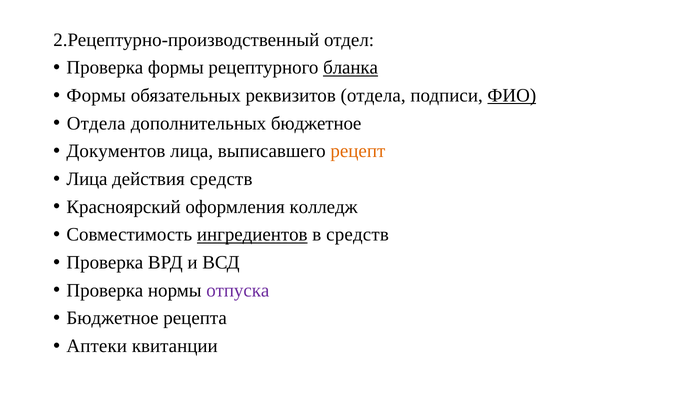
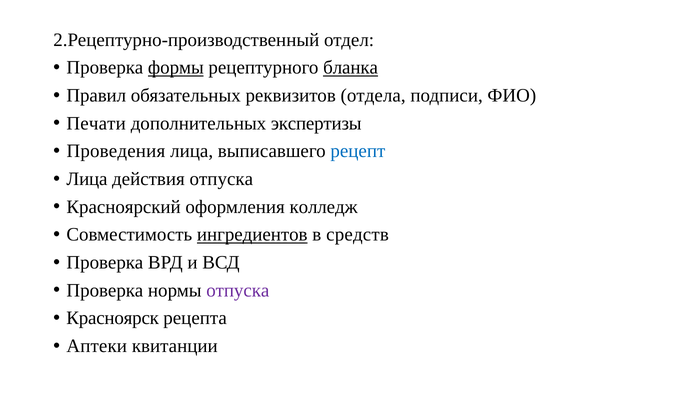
формы underline: none -> present (176, 68)
Формы: Формы -> Правил (96, 95)
ФИО underline: present -> none (512, 95)
Отдела: Отдела -> Печати (96, 123)
дополнительных бюджетное: бюджетное -> экспертизы (316, 123)
Документов: Документов -> Проведения (116, 151)
рецепт colour: orange -> blue (358, 151)
действия средств: средств -> отпуска (221, 179)
Бюджетное: Бюджетное -> Красноярск (113, 318)
